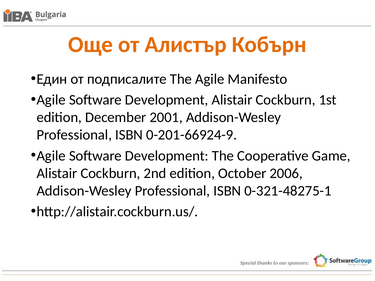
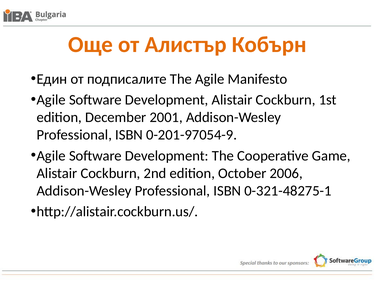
0-201-66924-9: 0-201-66924-9 -> 0-201-97054-9 (192, 135)
